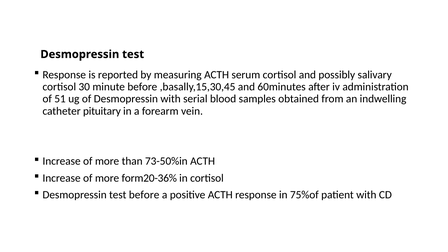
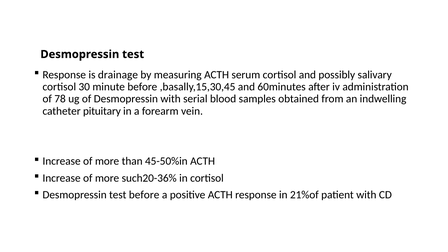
reported: reported -> drainage (118, 75)
51: 51 -> 78 (60, 99)
73-50%in: 73-50%in -> 45-50%in (166, 161)
form20-36%: form20-36% -> such20-36% (149, 178)
75%of: 75%of -> 21%of (304, 195)
